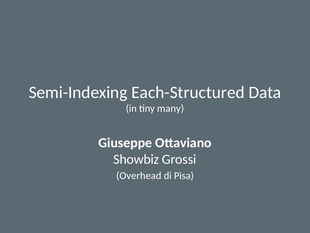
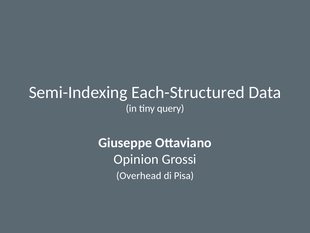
many: many -> query (171, 108)
Showbiz: Showbiz -> Opinion (136, 159)
